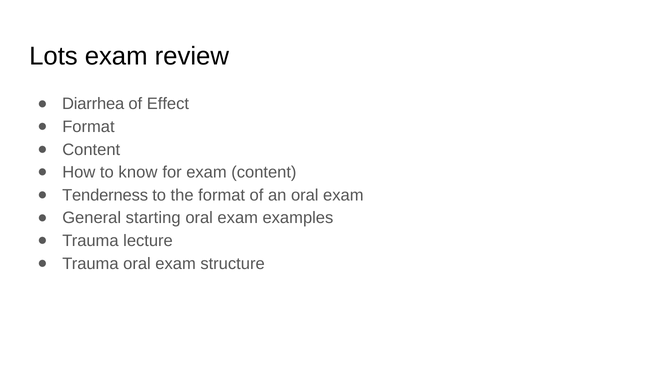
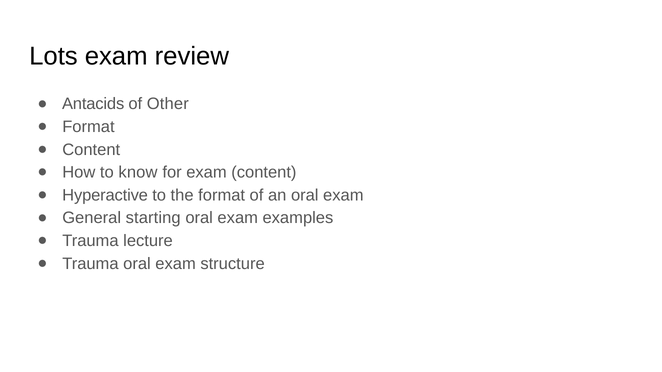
Diarrhea: Diarrhea -> Antacids (93, 104)
Effect: Effect -> Other (168, 104)
Tenderness: Tenderness -> Hyperactive (105, 195)
